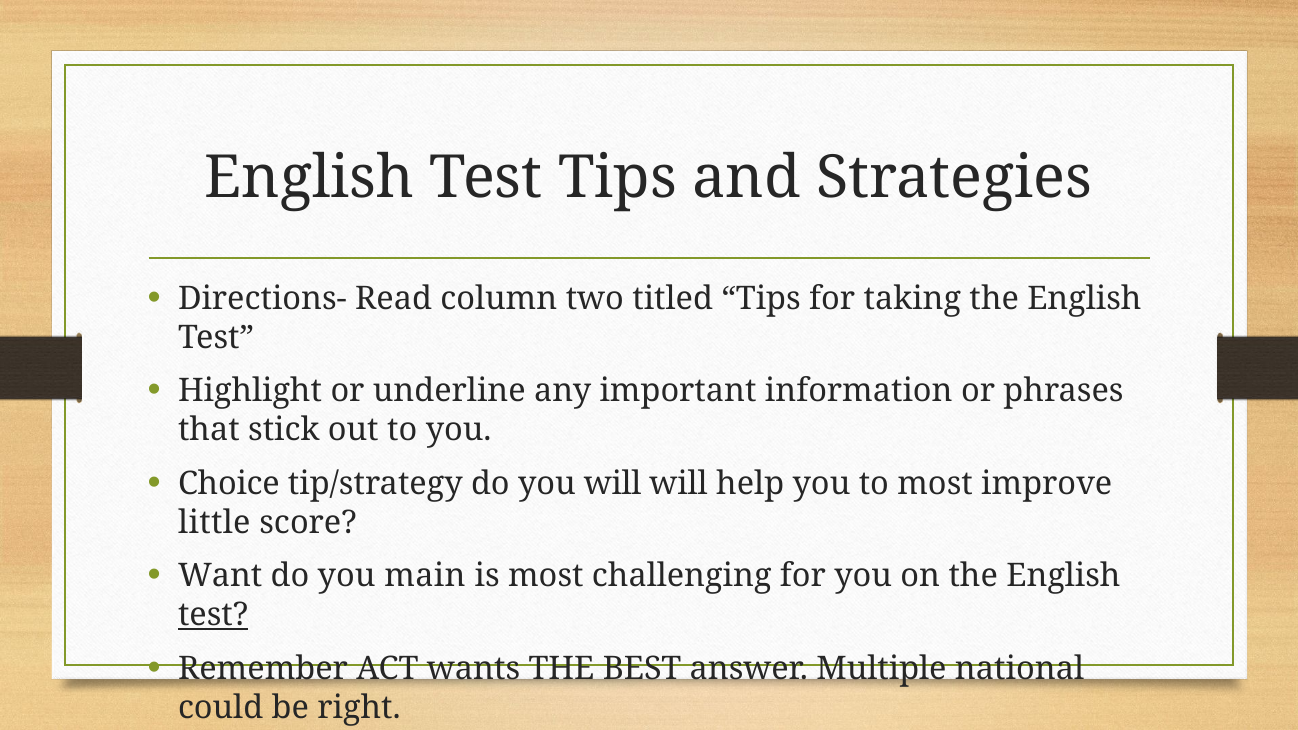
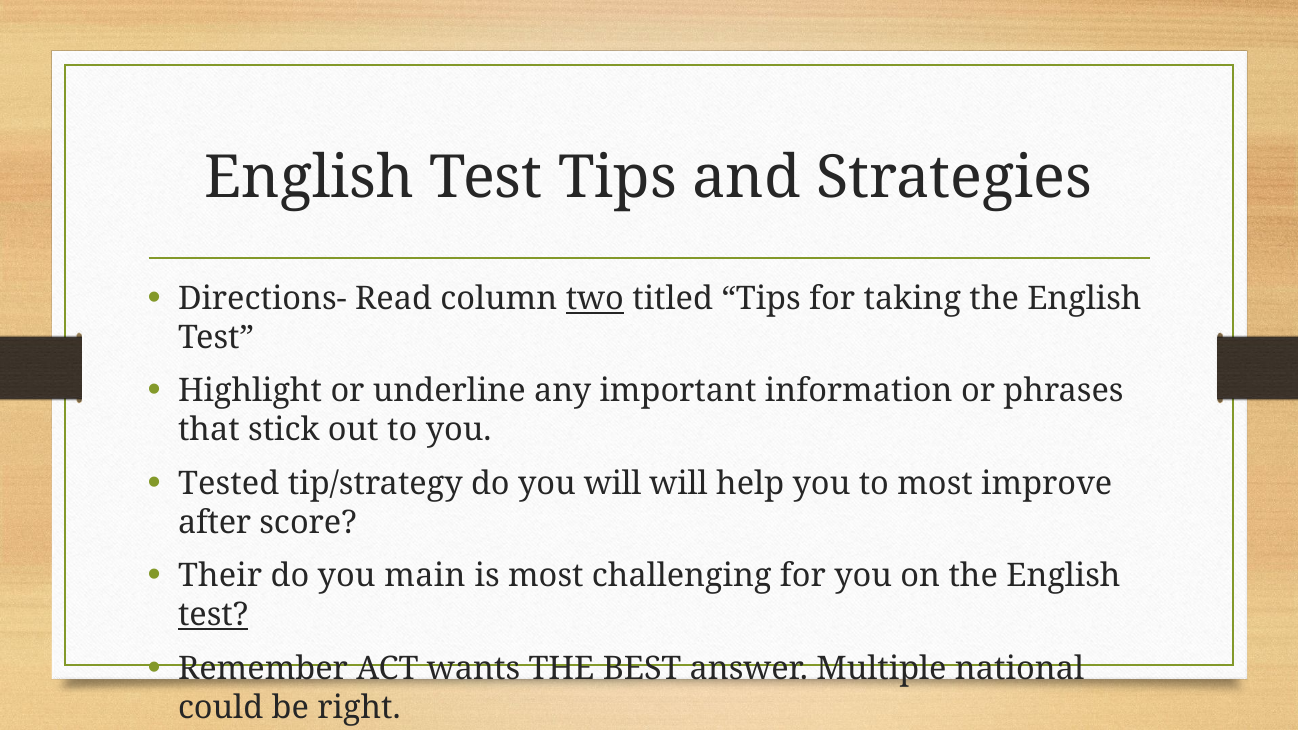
two underline: none -> present (595, 299)
Choice: Choice -> Tested (229, 484)
little: little -> after (215, 523)
Want: Want -> Their (220, 576)
